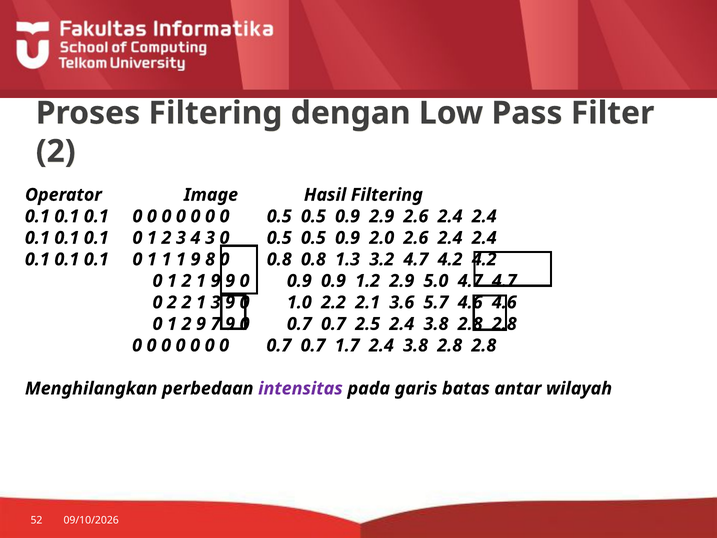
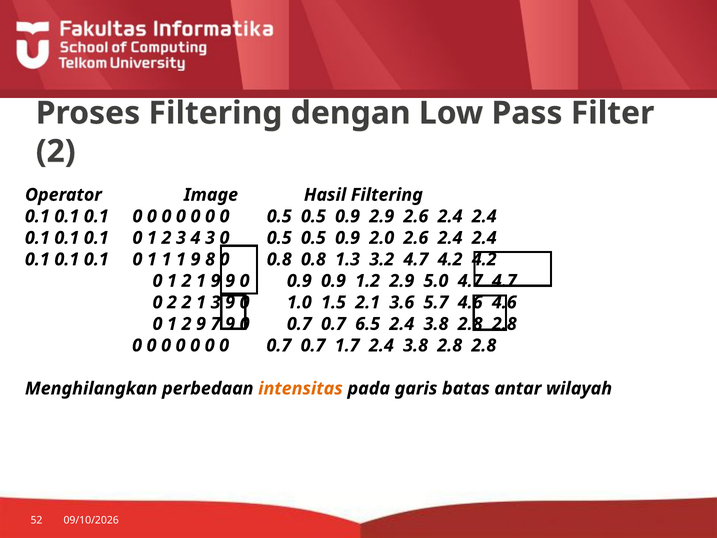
2.2: 2.2 -> 1.5 (333, 302)
2.5: 2.5 -> 6.5 (368, 324)
intensitas colour: purple -> orange (300, 388)
